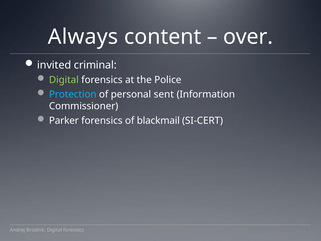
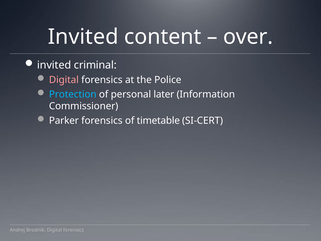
Always: Always -> Invited (83, 37)
Digital colour: light green -> pink (64, 80)
sent: sent -> later (164, 94)
blackmail: blackmail -> timetable (158, 121)
